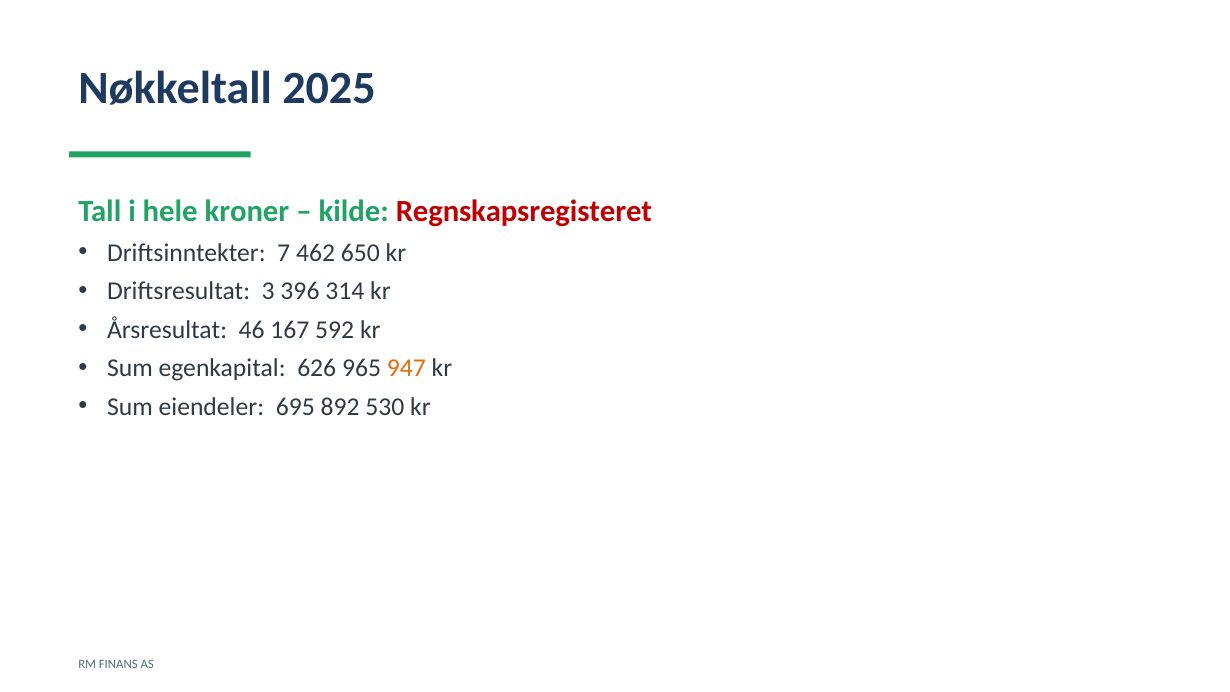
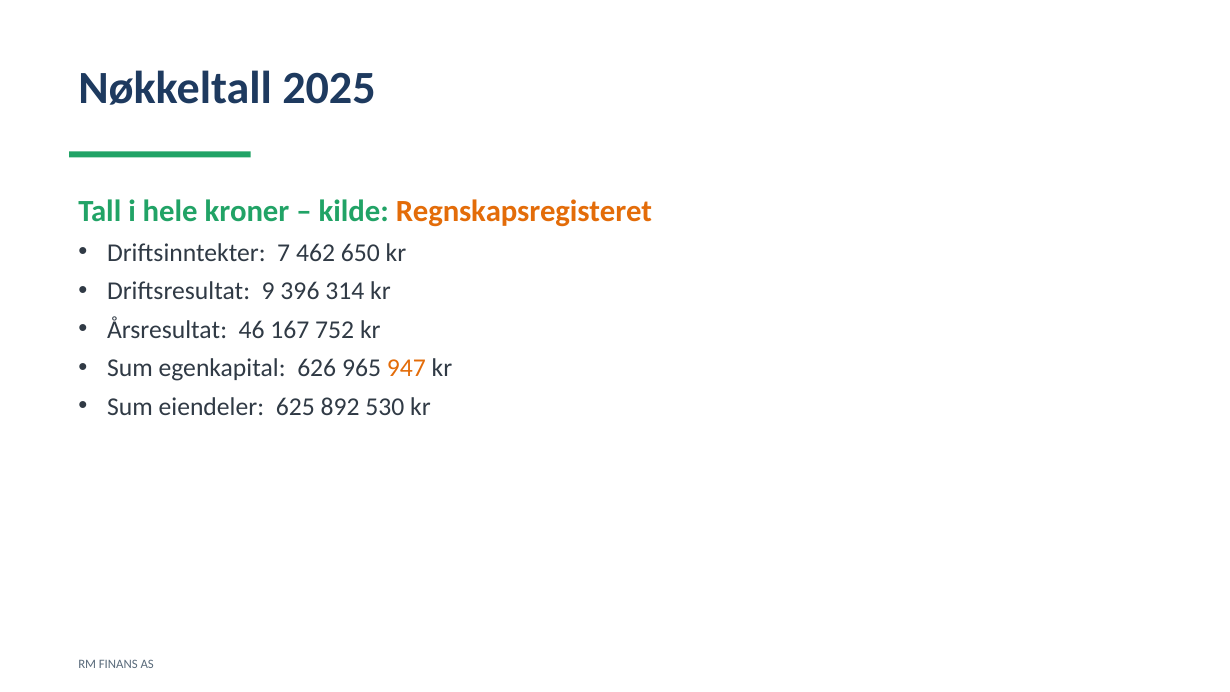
Regnskapsregisteret colour: red -> orange (524, 212)
3: 3 -> 9 (268, 291)
592: 592 -> 752 (335, 330)
695: 695 -> 625 (295, 407)
